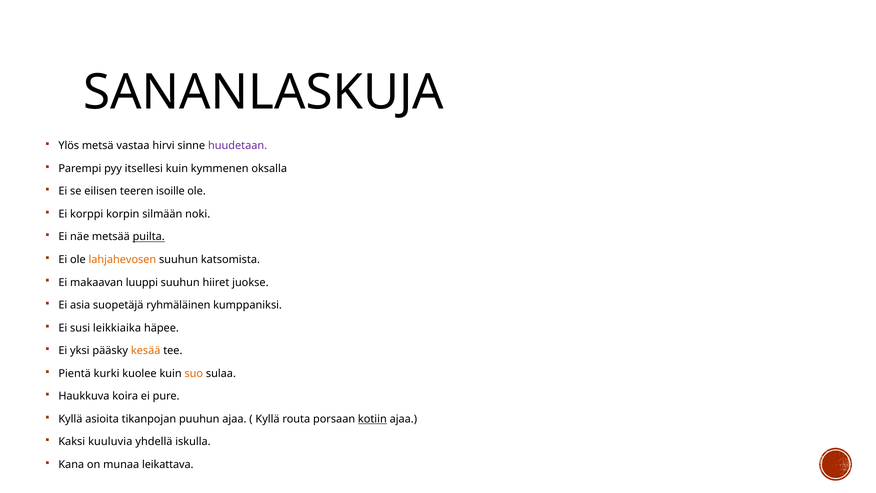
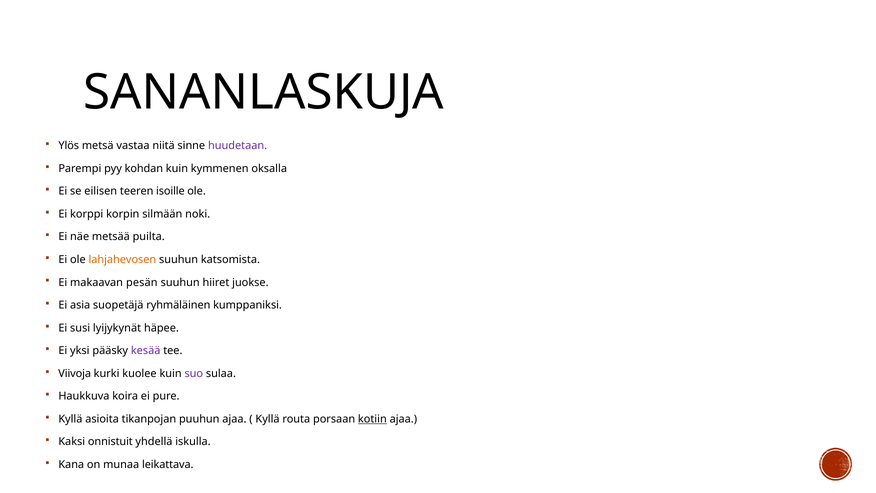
hirvi: hirvi -> niitä (164, 146)
itsellesi: itsellesi -> kohdan (144, 168)
puilta underline: present -> none (149, 237)
luuppi: luuppi -> pesän (142, 282)
leikkiaika: leikkiaika -> lyijykynät (117, 328)
kesää colour: orange -> purple (146, 351)
Pientä: Pientä -> Viivoja (75, 373)
suo colour: orange -> purple (194, 373)
kuuluvia: kuuluvia -> onnistuit (110, 442)
